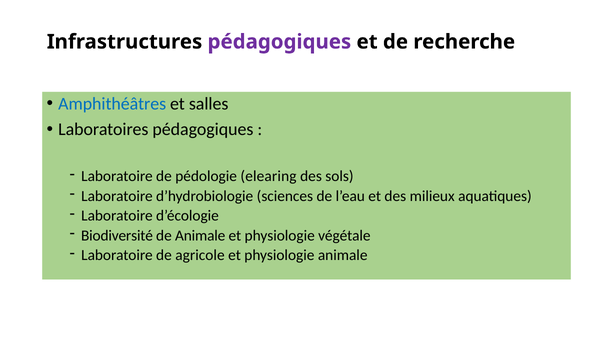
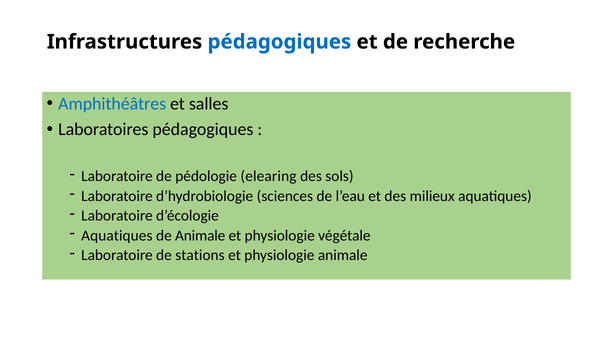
pédagogiques colour: purple -> blue (279, 42)
Biodiversité: Biodiversité -> Aquatiques (117, 235)
agricole: agricole -> stations (200, 255)
